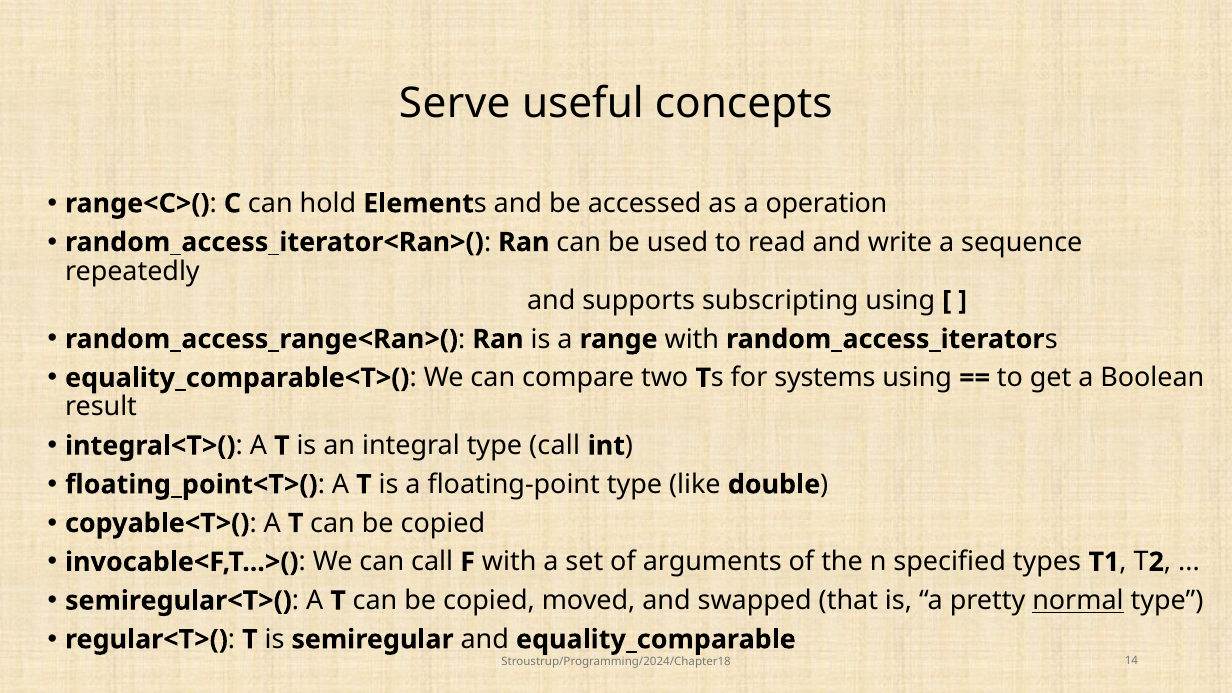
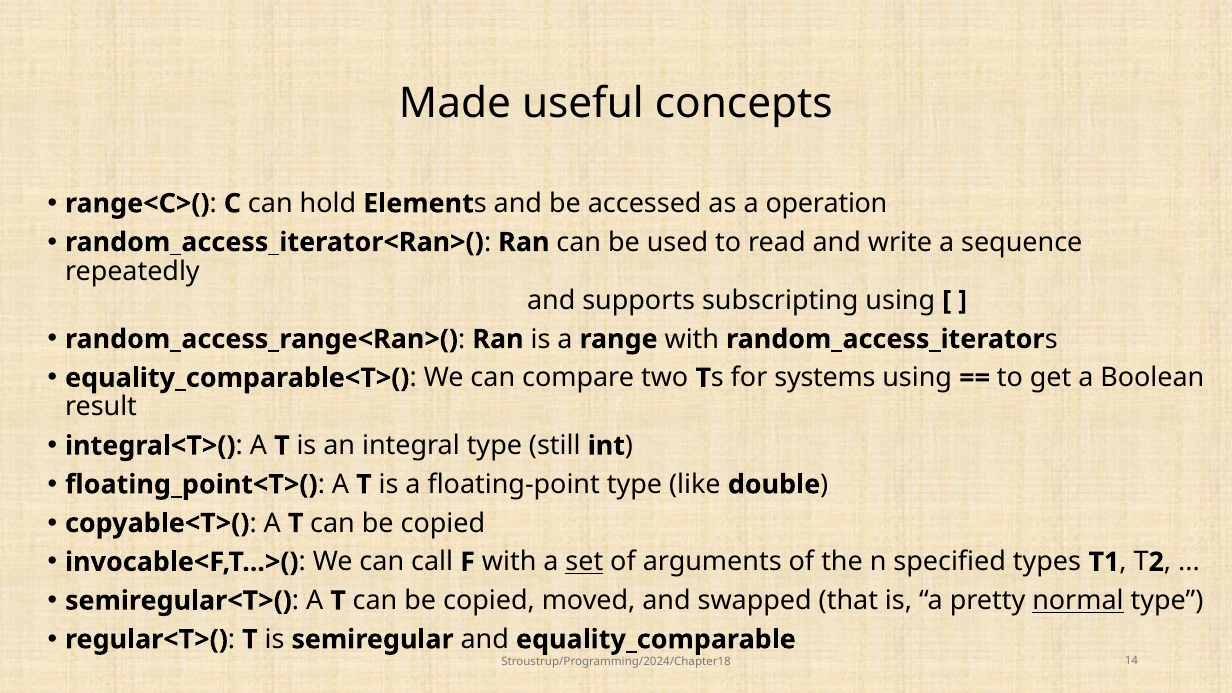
Serve: Serve -> Made (455, 104)
type call: call -> still (555, 446)
set underline: none -> present (584, 562)
